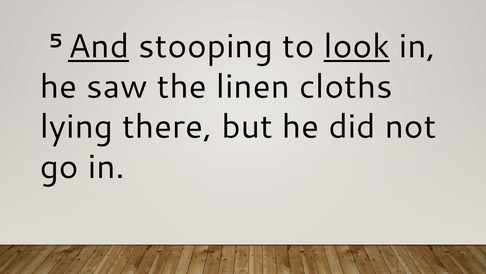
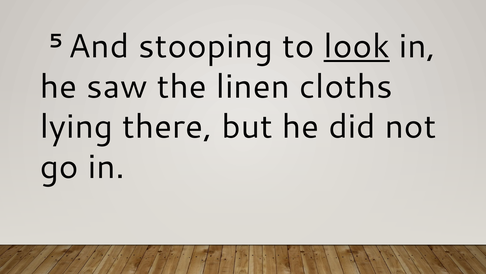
And underline: present -> none (99, 46)
